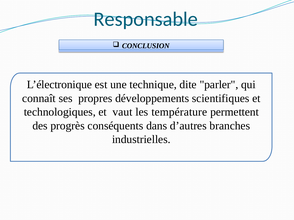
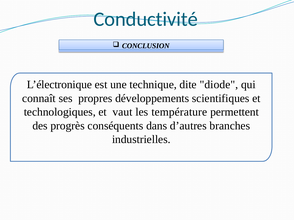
Responsable: Responsable -> Conductivité (146, 19)
parler: parler -> diode (219, 85)
